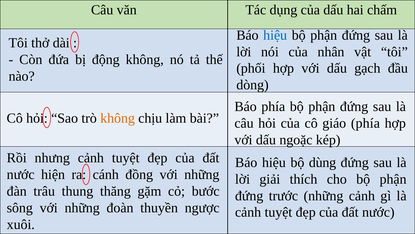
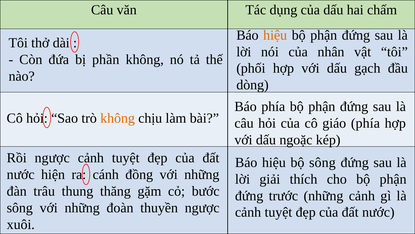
hiệu colour: blue -> orange (275, 35)
động: động -> phần (106, 59)
Rồi nhưng: nhưng -> ngược (52, 158)
bộ dùng: dùng -> sông (322, 162)
